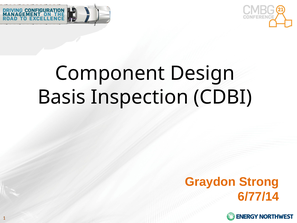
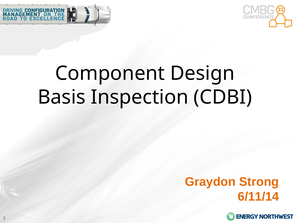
6/77/14: 6/77/14 -> 6/11/14 (258, 196)
